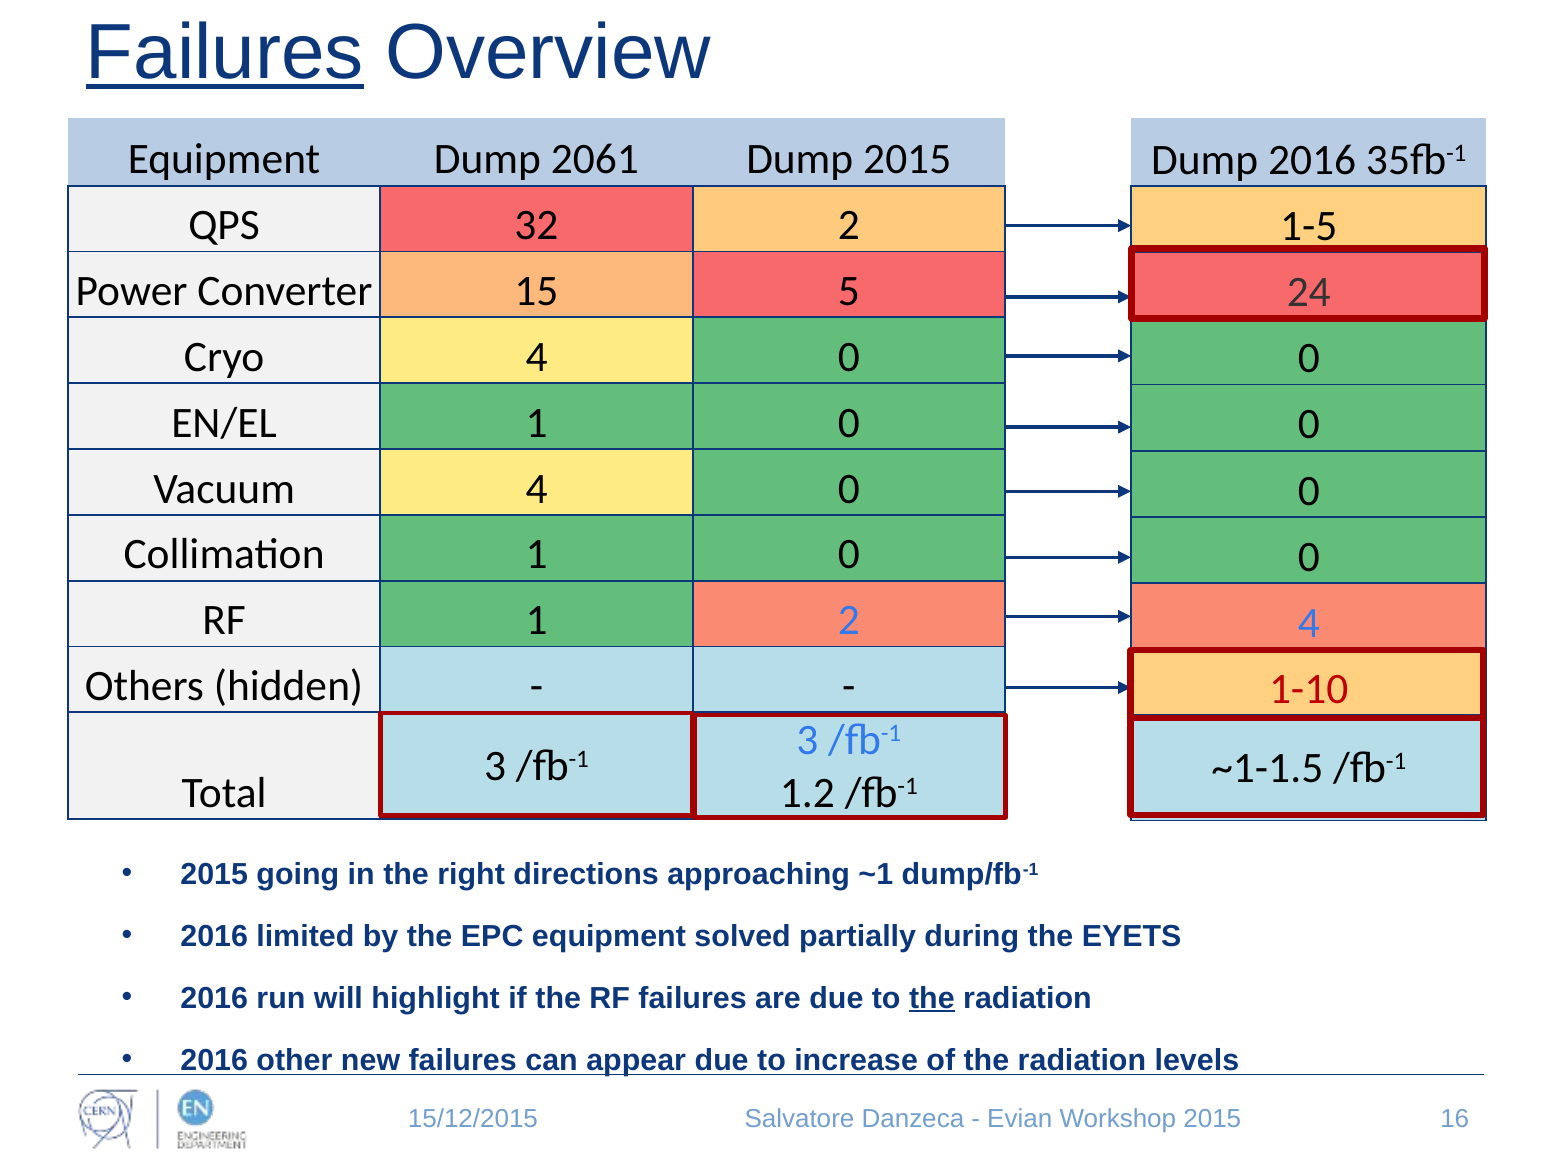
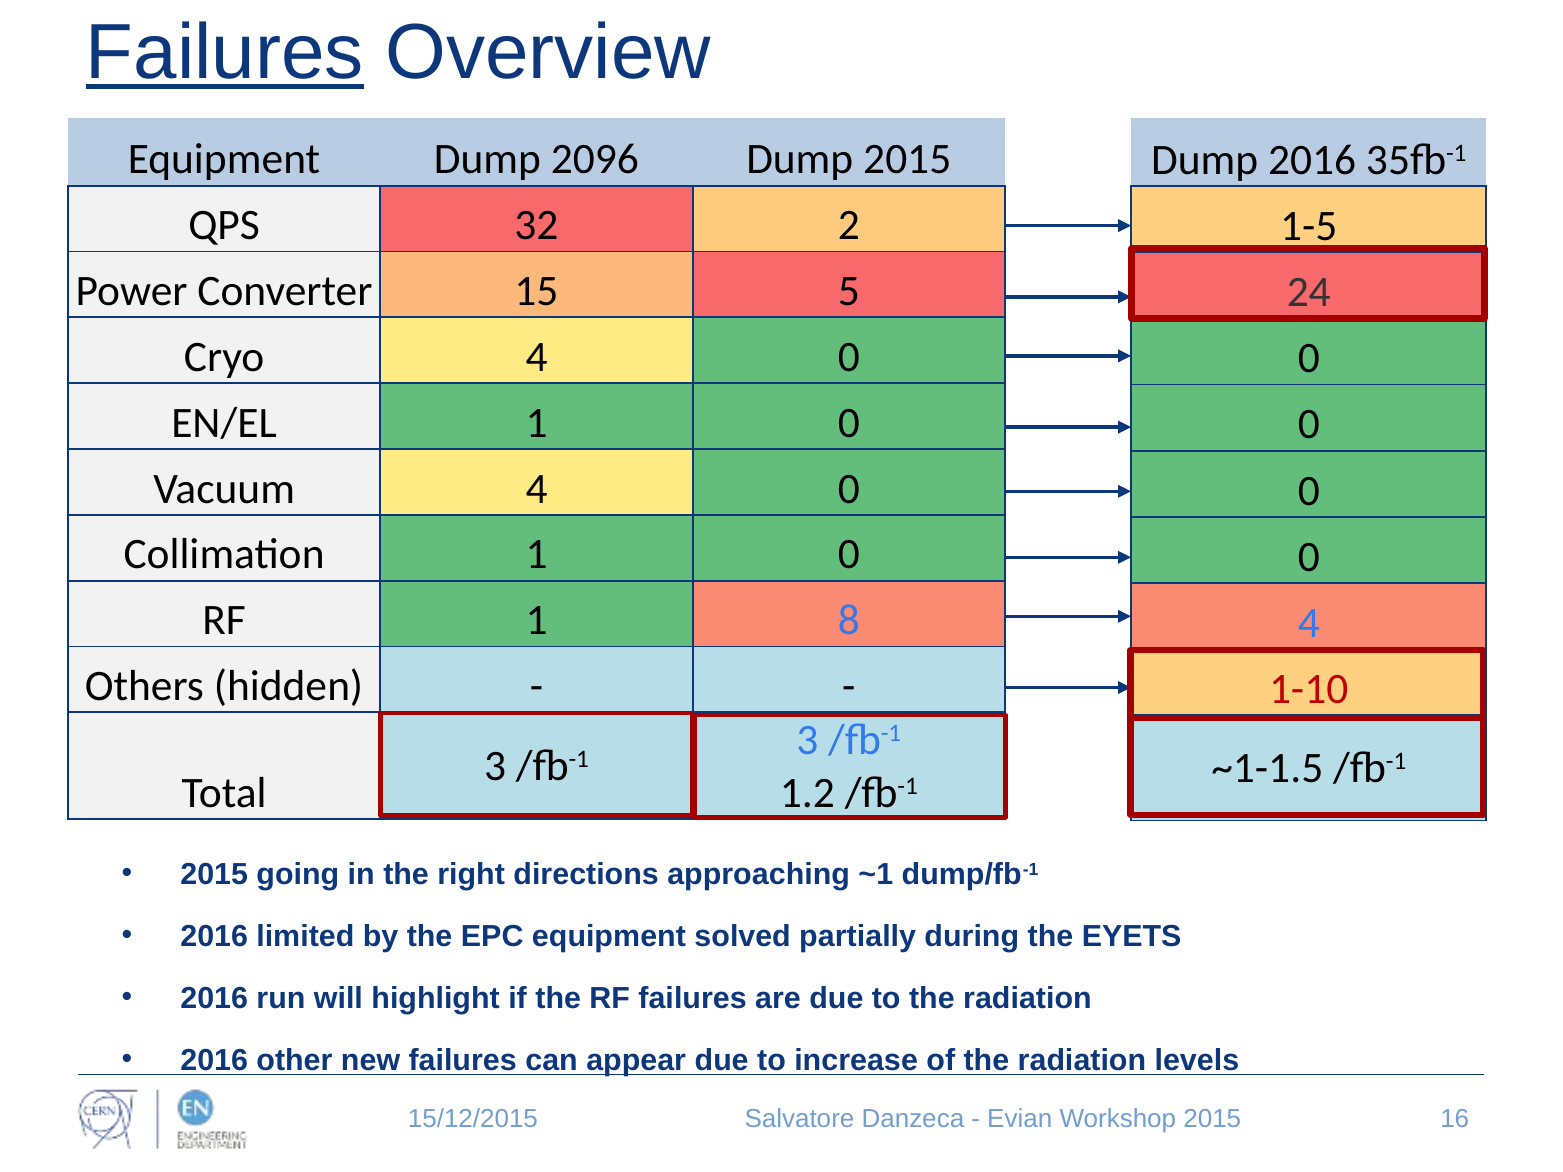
2061: 2061 -> 2096 (595, 160)
1 2: 2 -> 8 (849, 621)
the underline: present -> none (932, 998)
